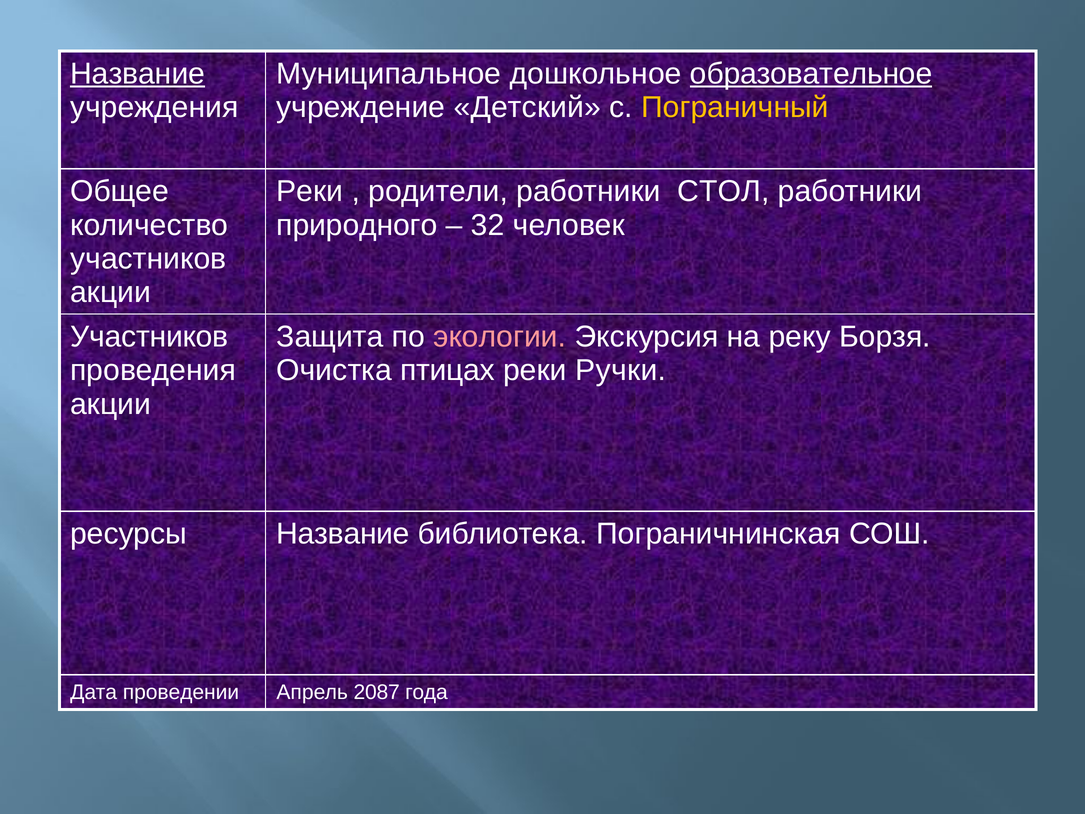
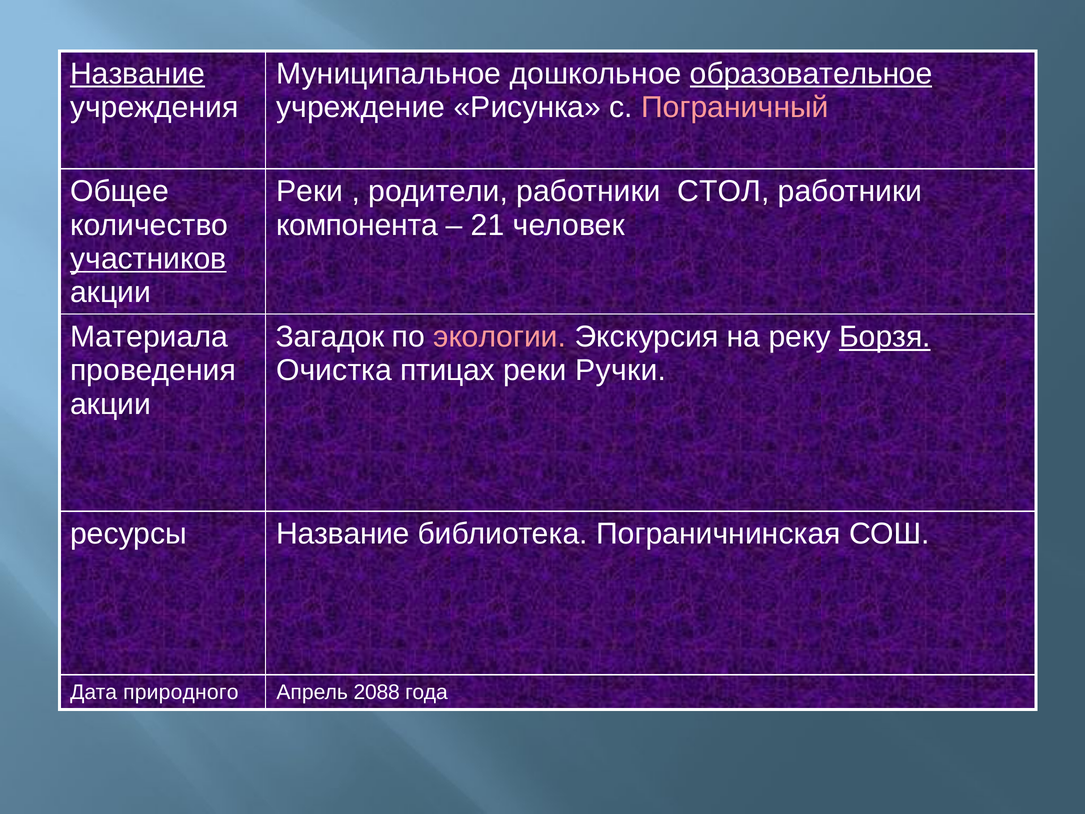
Детский: Детский -> Рисунка (527, 107)
Пограничный colour: yellow -> pink (735, 107)
природного: природного -> компонента (357, 225)
32: 32 -> 21 (488, 225)
участников underline: none -> present (148, 259)
Участников: Участников -> Материала (149, 337)
Защита: Защита -> Загадок (330, 337)
Борзя underline: none -> present (885, 337)
проведении: проведении -> природного (181, 692)
2087: 2087 -> 2088 (377, 692)
